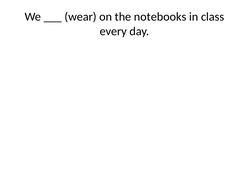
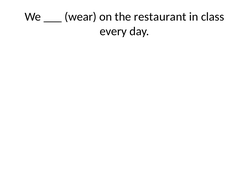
notebooks: notebooks -> restaurant (160, 17)
